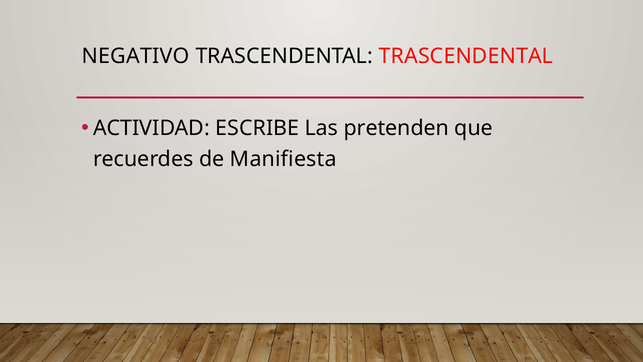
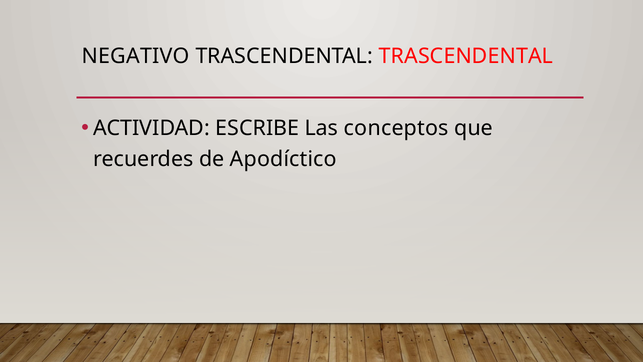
pretenden: pretenden -> conceptos (396, 128)
Manifiesta: Manifiesta -> Apodíctico (283, 159)
